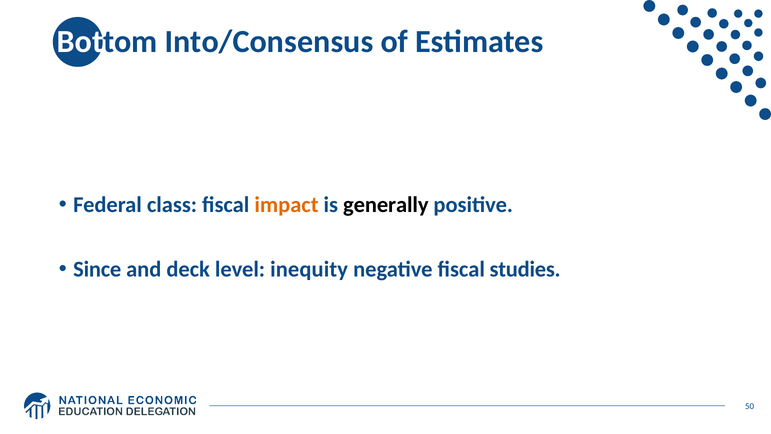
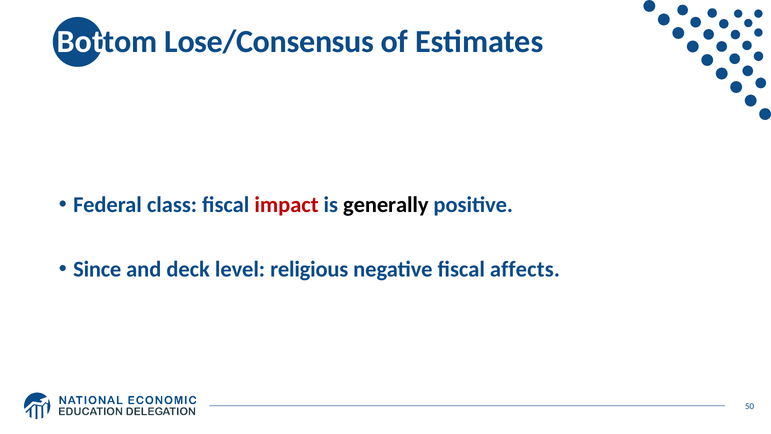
Into/Consensus: Into/Consensus -> Lose/Consensus (269, 42)
impact colour: orange -> red (286, 204)
inequity: inequity -> religious (309, 269)
studies: studies -> affects (525, 269)
